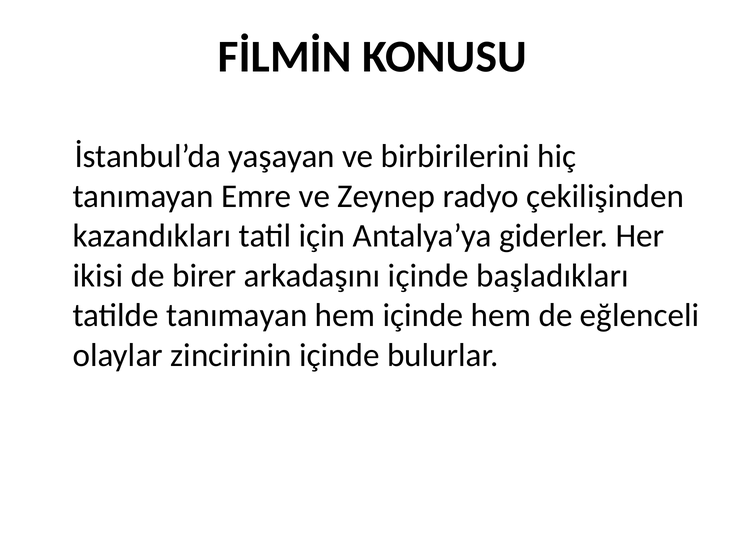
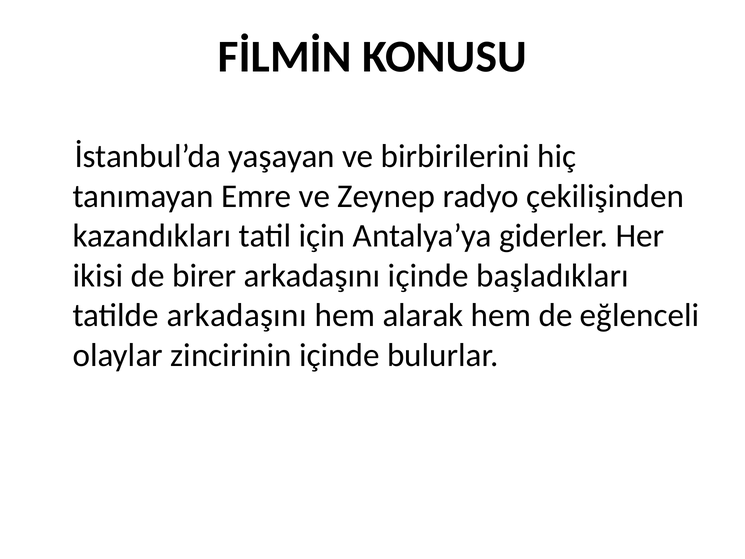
tatilde tanımayan: tanımayan -> arkadaşını (237, 315)
hem içinde: içinde -> alarak (423, 315)
